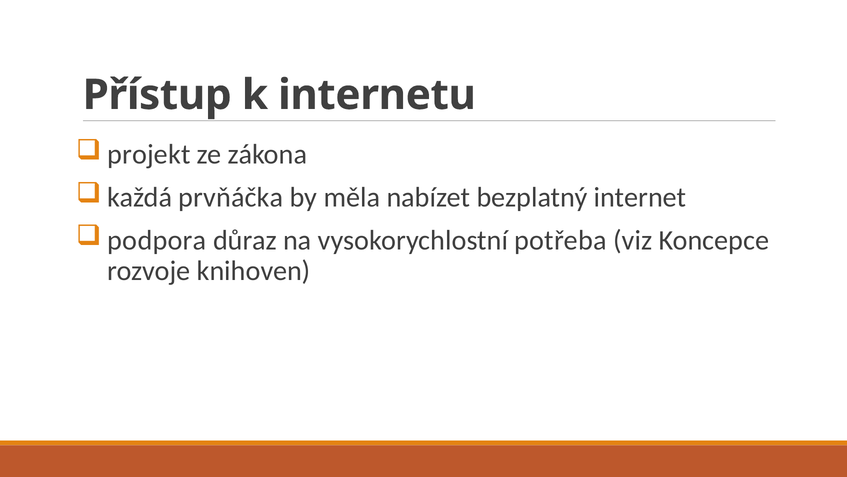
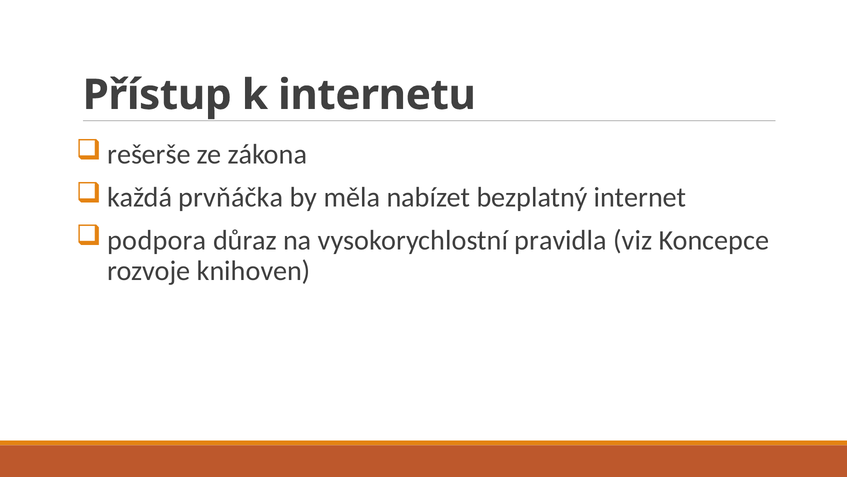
projekt: projekt -> rešerše (149, 154)
potřeba: potřeba -> pravidla (561, 240)
